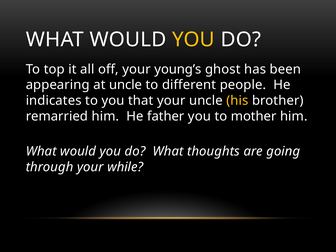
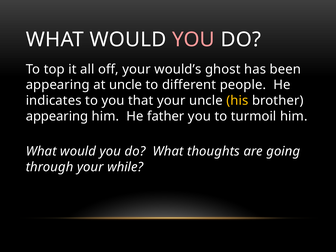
YOU colour: yellow -> pink (193, 40)
young’s: young’s -> would’s (178, 69)
remarried: remarried -> appearing (57, 116)
mother: mother -> turmoil (254, 116)
